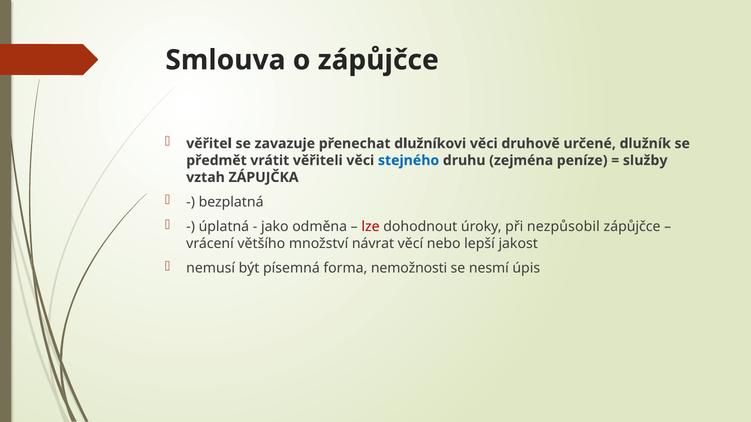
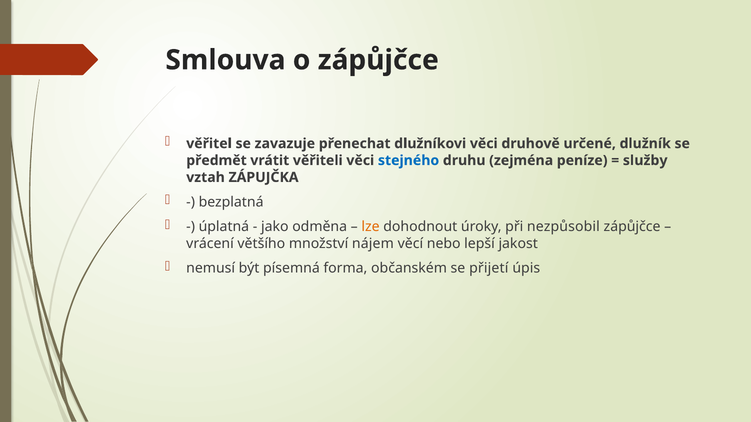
lze colour: red -> orange (371, 227)
návrat: návrat -> nájem (373, 244)
nemožnosti: nemožnosti -> občanském (409, 269)
nesmí: nesmí -> přijetí (489, 269)
